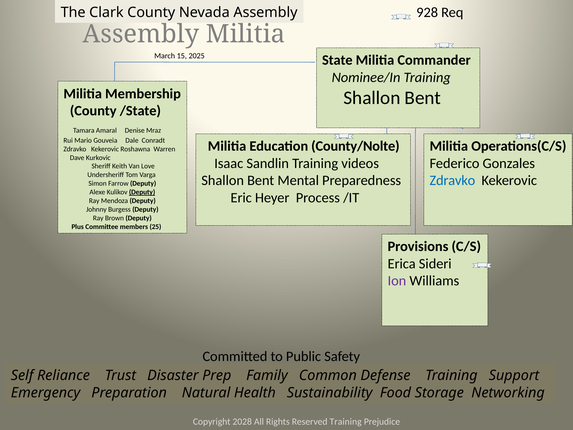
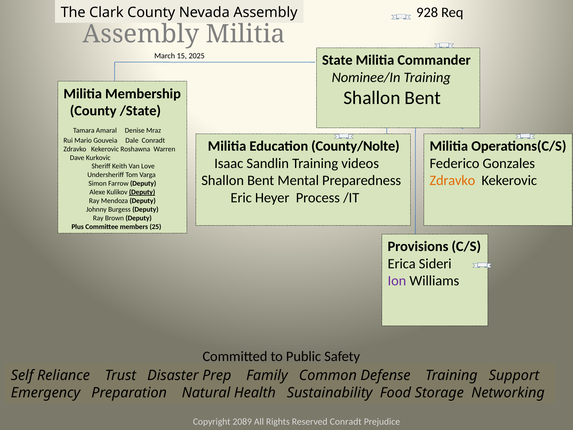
Zdravko colour: blue -> orange (452, 180)
2028: 2028 -> 2089 (242, 422)
Reserved Training: Training -> Conradt (346, 422)
